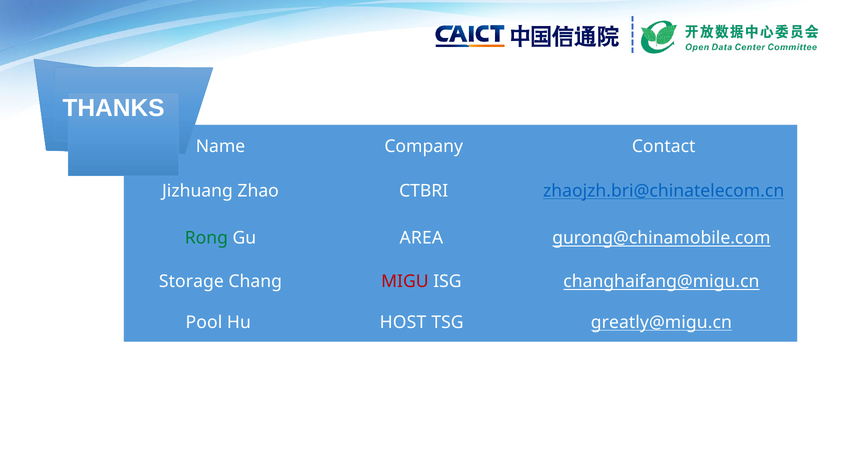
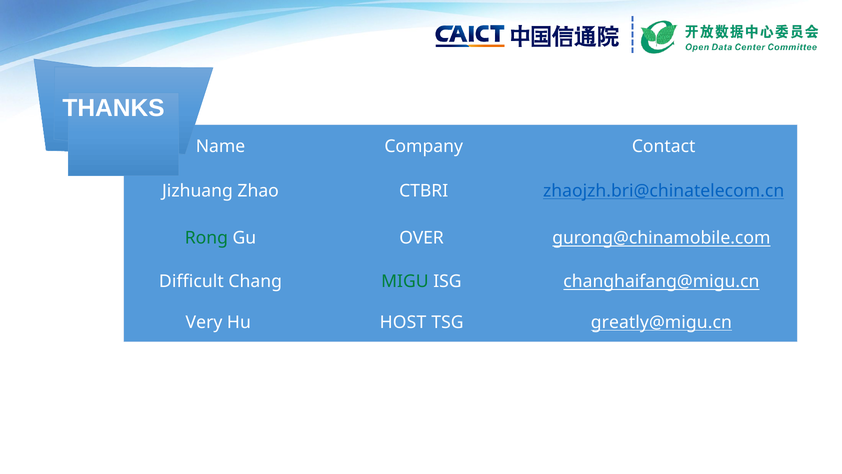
AREA: AREA -> OVER (422, 238)
Storage: Storage -> Difficult (191, 281)
MIGU colour: red -> green (405, 281)
Pool: Pool -> Very (204, 322)
